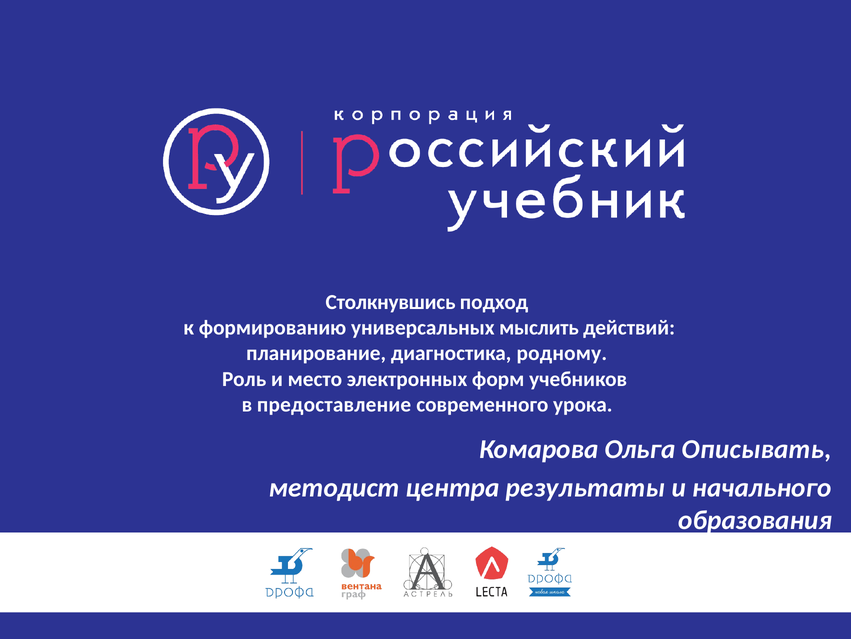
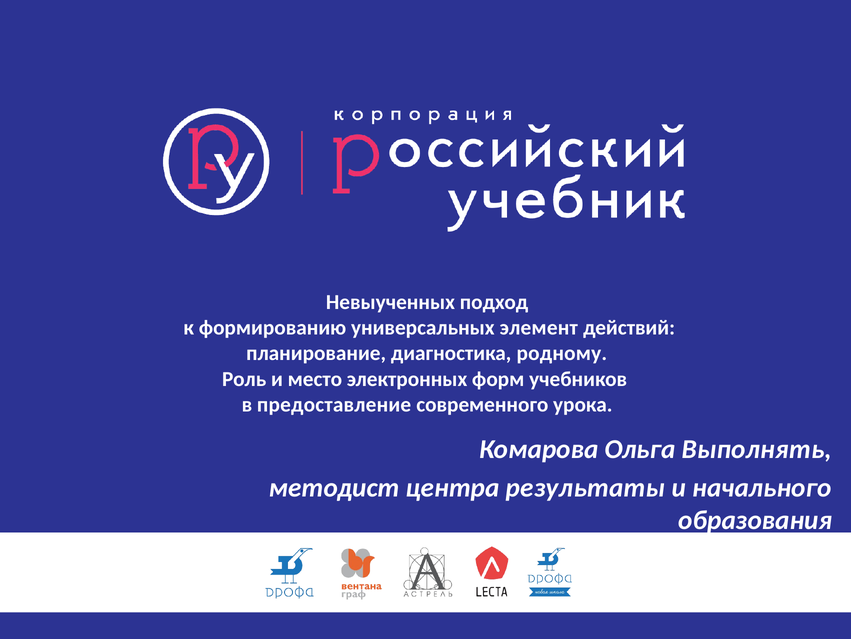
Столкнувшись: Столкнувшись -> Невыученных (390, 302)
мыслить: мыслить -> элемент (539, 327)
Описывать: Описывать -> Выполнять (757, 449)
